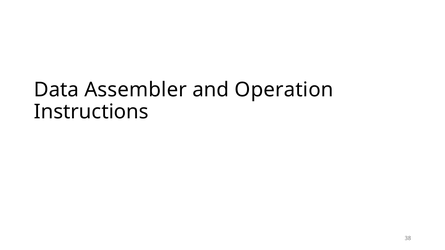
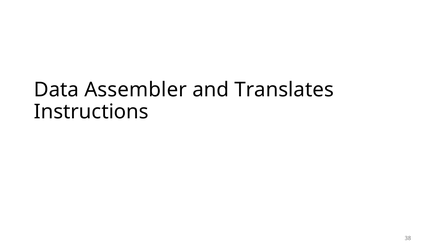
Operation: Operation -> Translates (284, 90)
